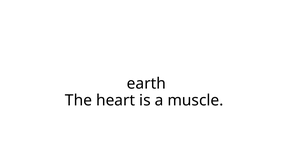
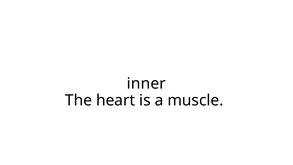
earth: earth -> inner (146, 83)
